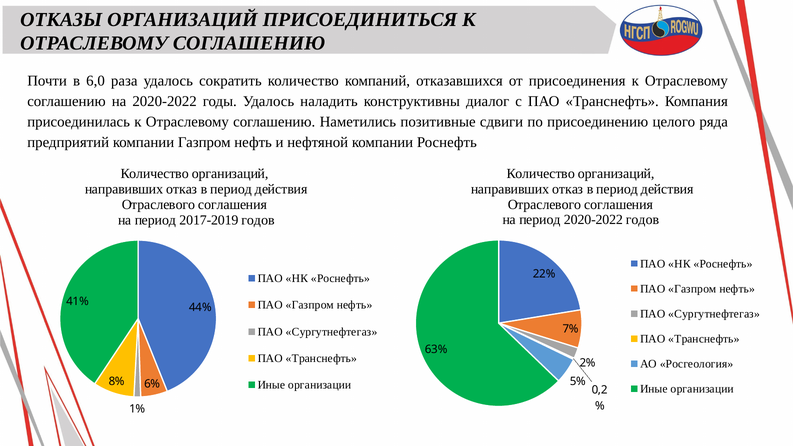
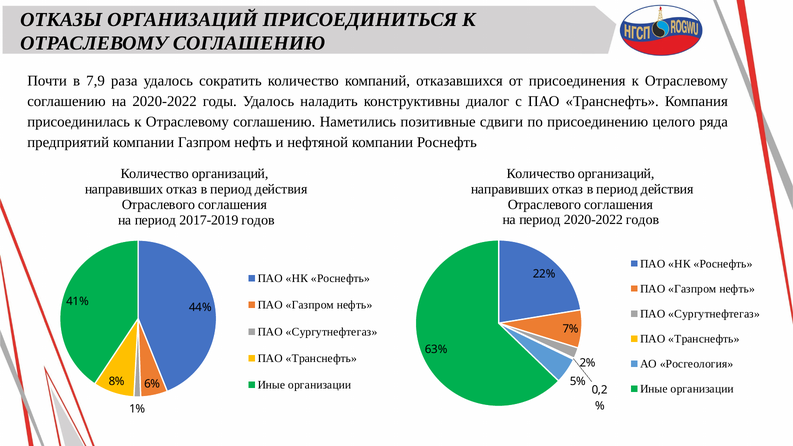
6,0: 6,0 -> 7,9 (96, 81)
